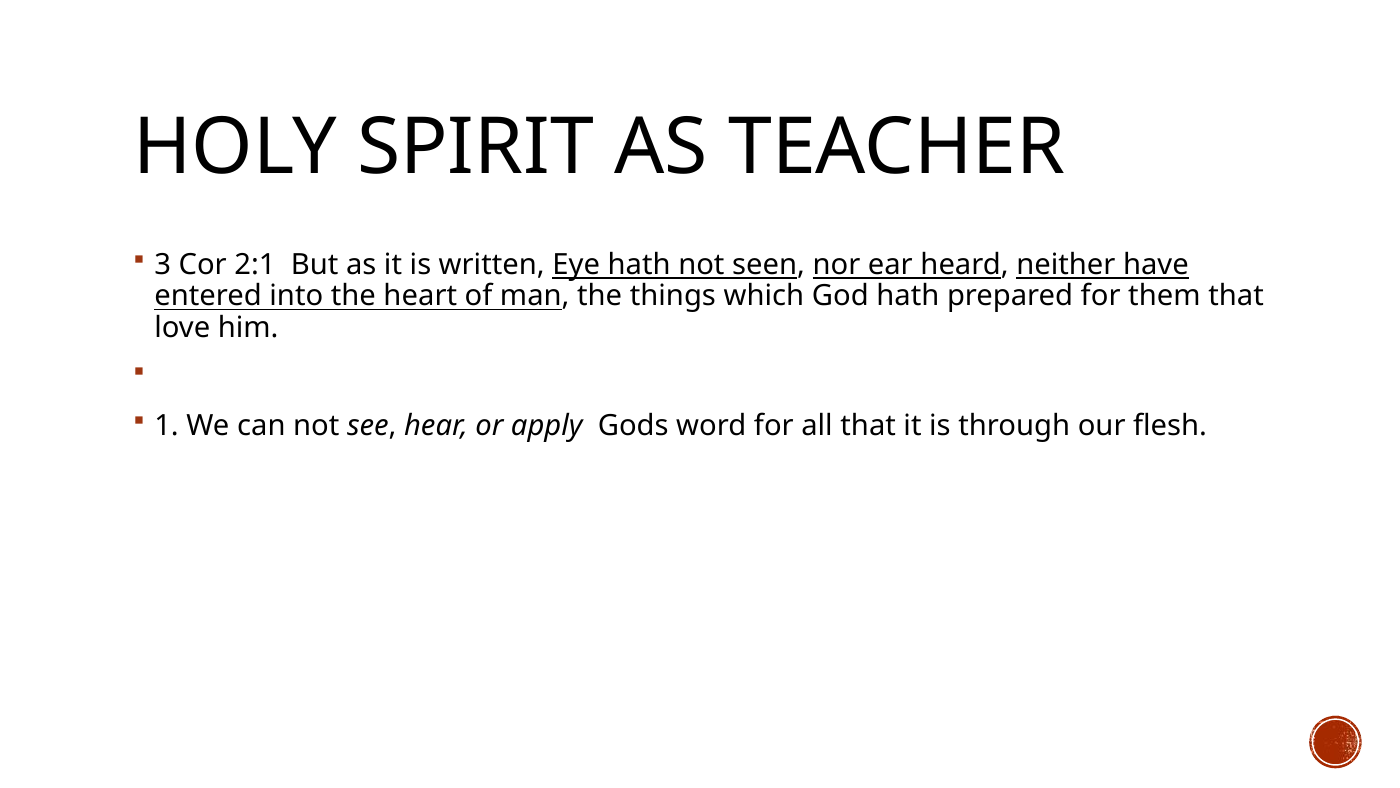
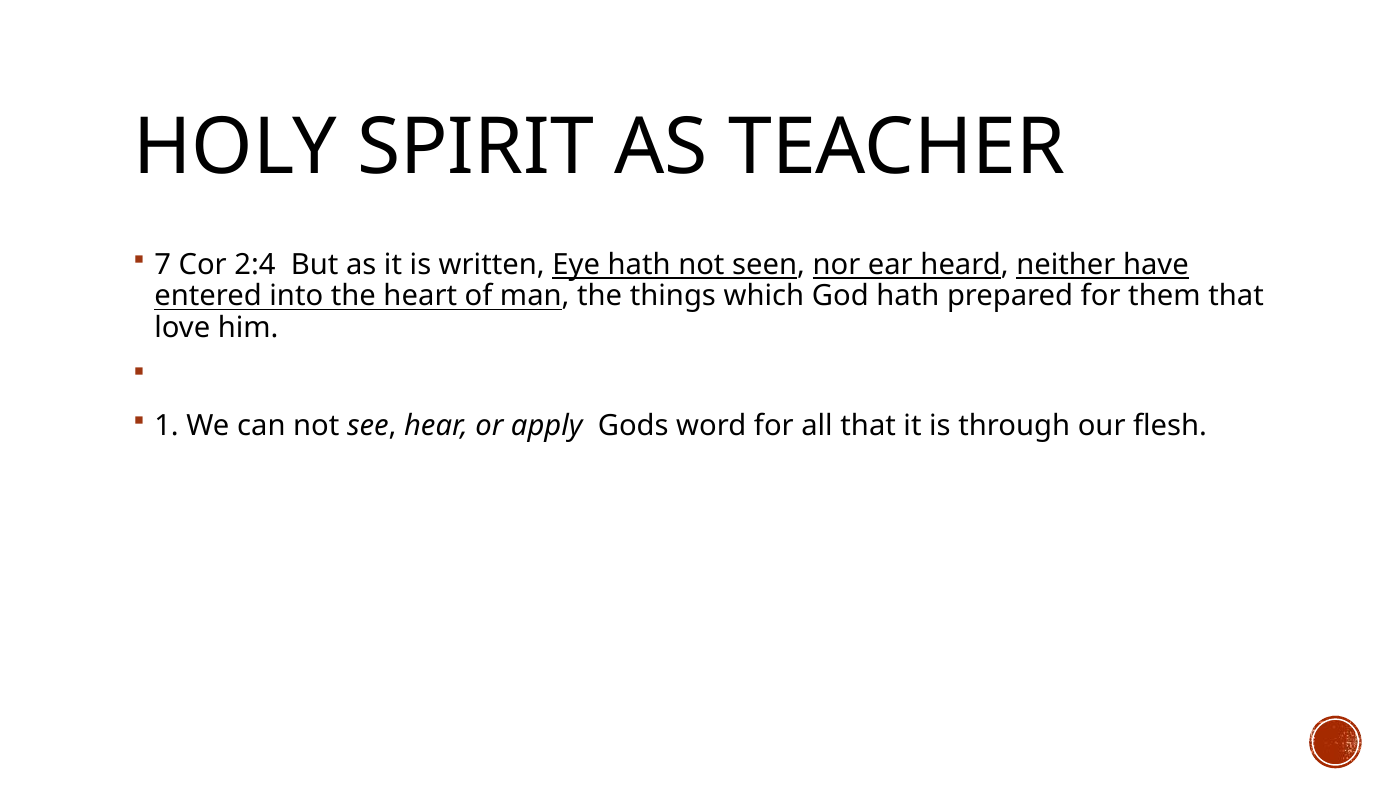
3: 3 -> 7 (163, 264)
2:1: 2:1 -> 2:4 (255, 264)
